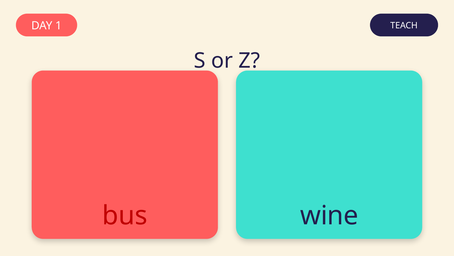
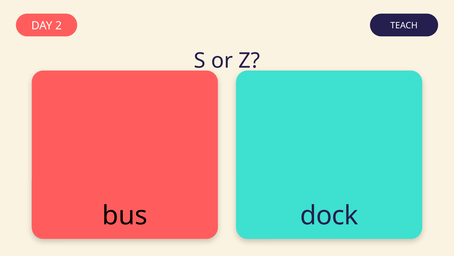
1: 1 -> 2 (59, 26)
bus colour: red -> black (125, 215)
wine: wine -> dock (329, 215)
